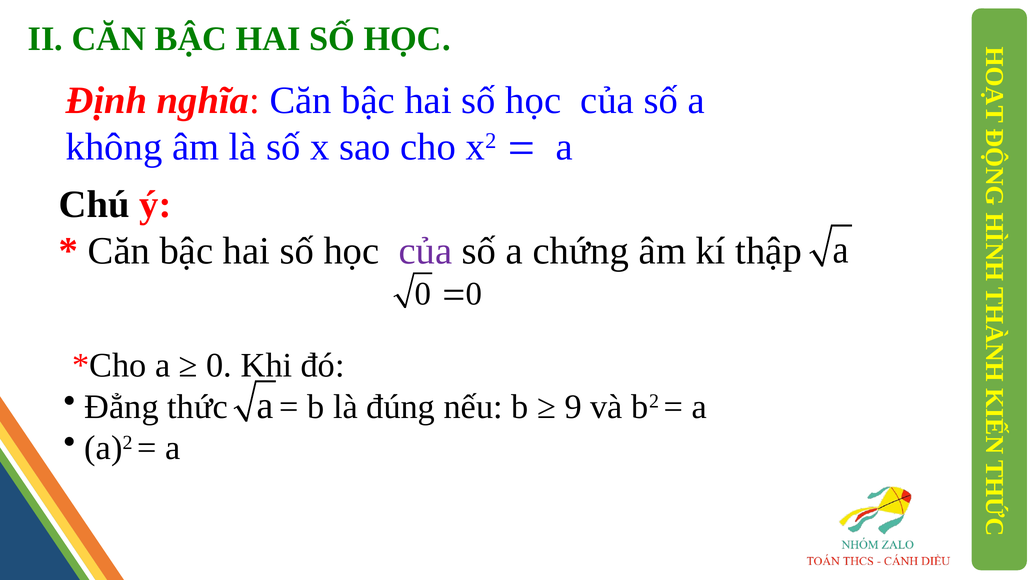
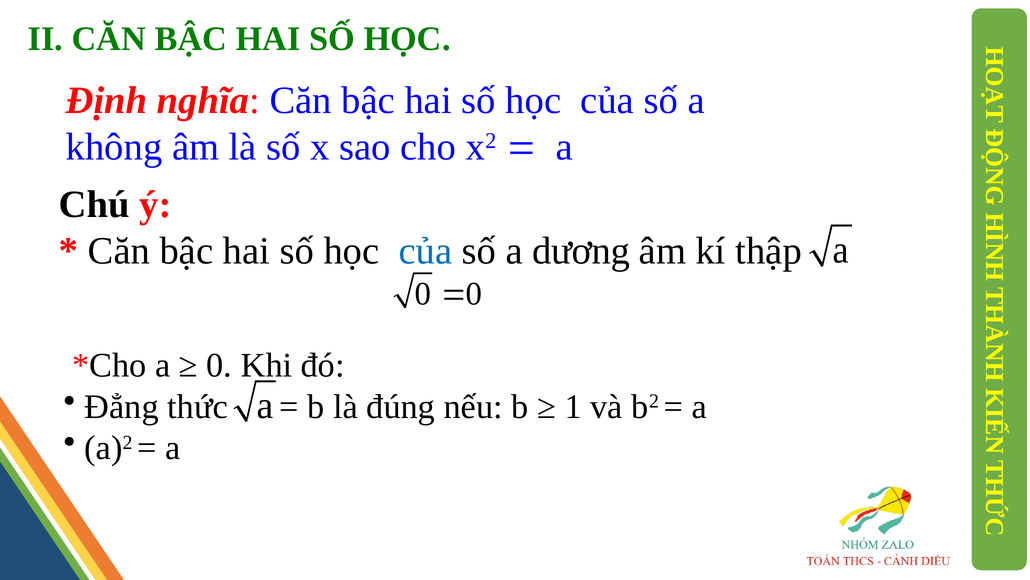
của colour: purple -> blue (425, 251)
chứng: chứng -> dương (581, 251)
9: 9 -> 1 (573, 406)
